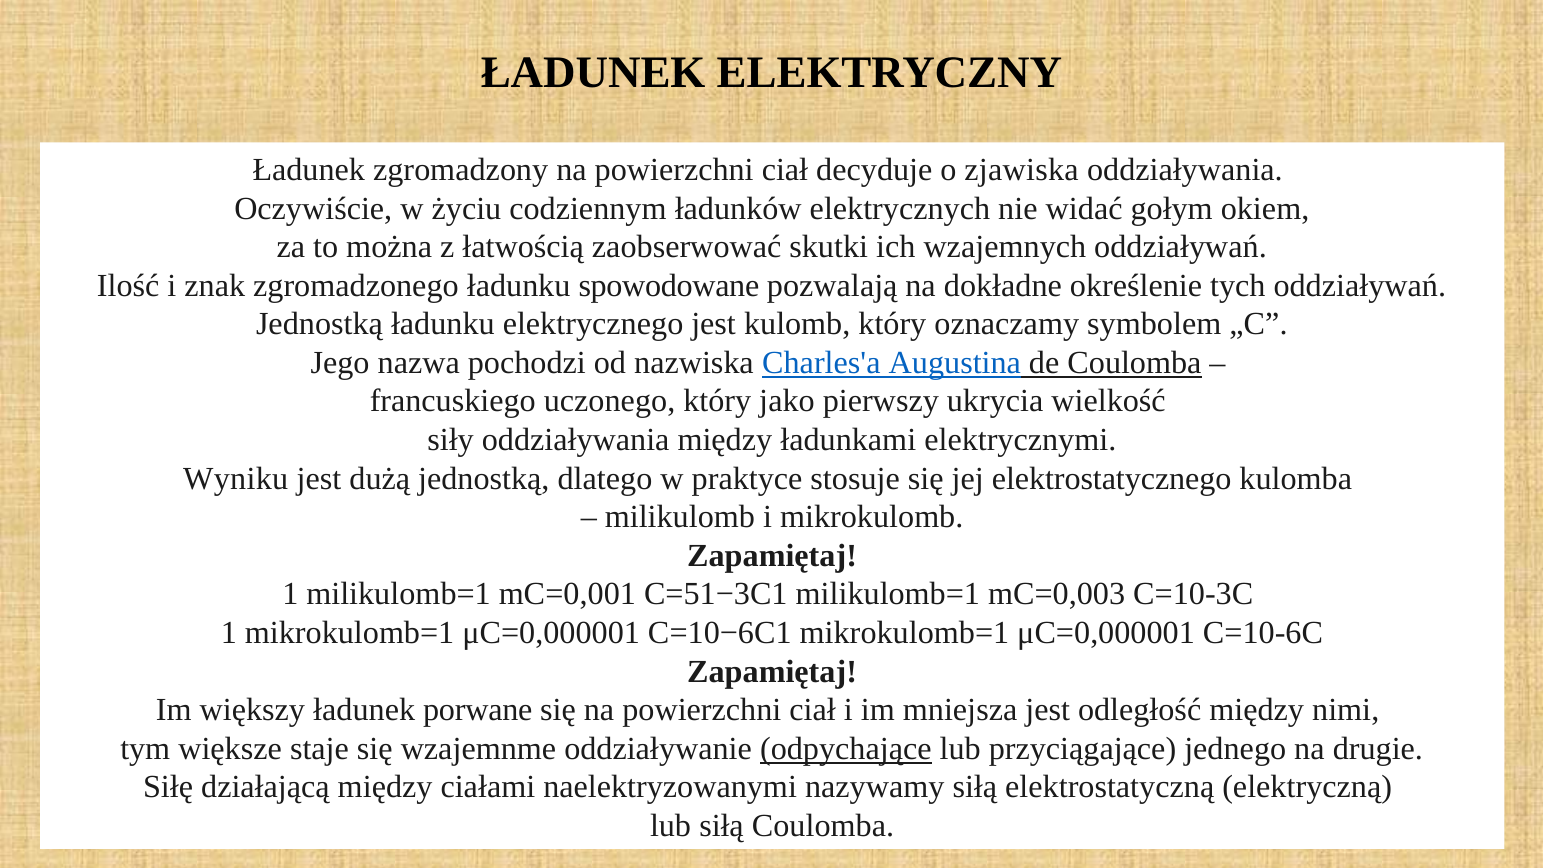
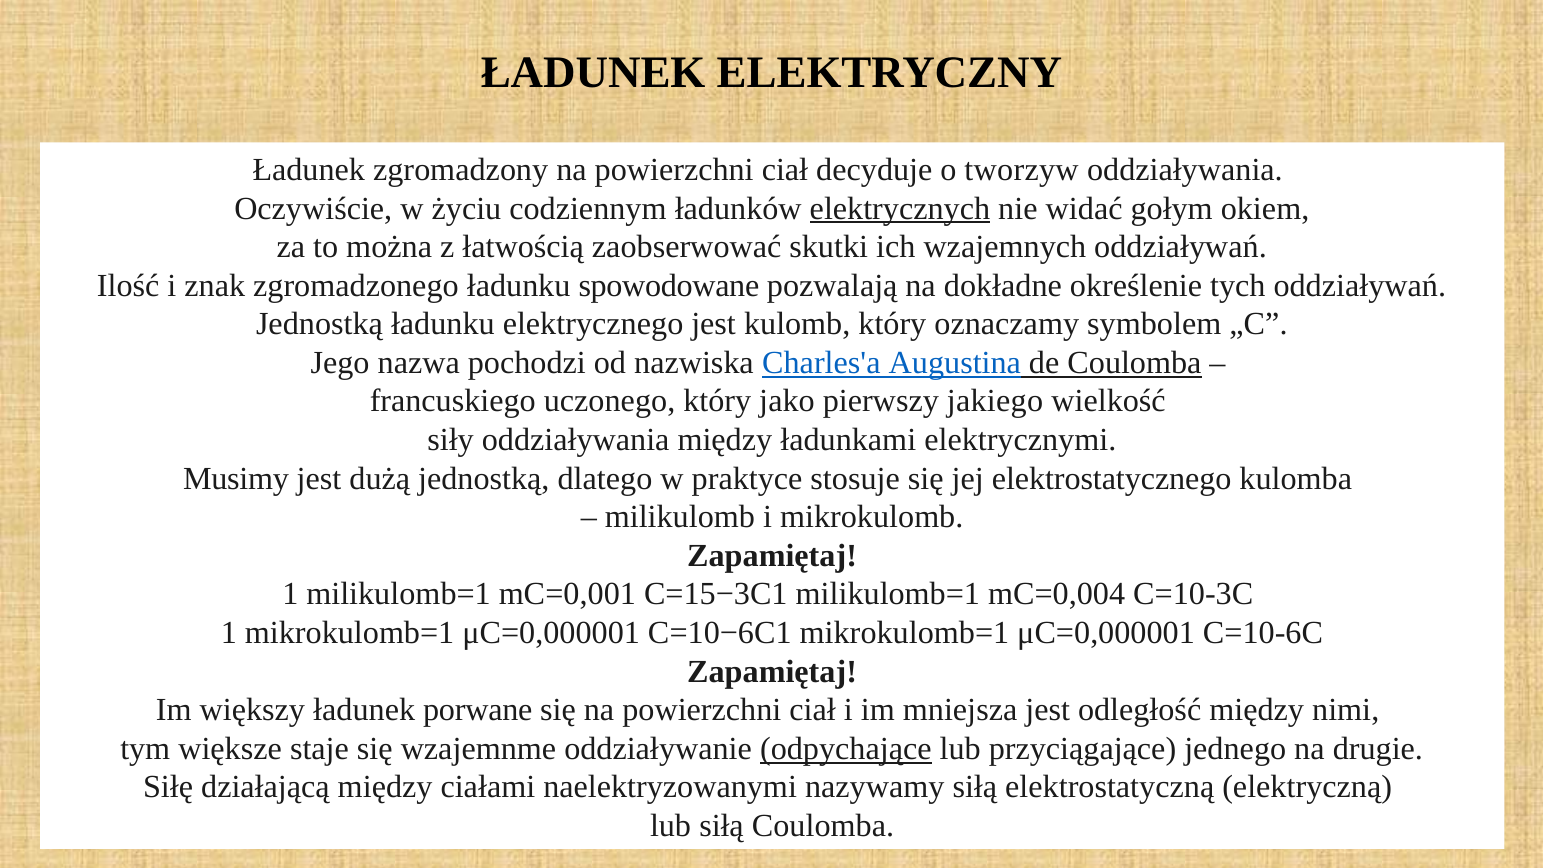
zjawiska: zjawiska -> tworzyw (1022, 170)
elektrycznych underline: none -> present (900, 208)
ukrycia: ukrycia -> jakiego (995, 401)
Wyniku: Wyniku -> Musimy (236, 479)
C=51−3C1: C=51−3C1 -> C=15−3C1 (716, 594)
mC=0,003: mC=0,003 -> mC=0,004 (1057, 594)
